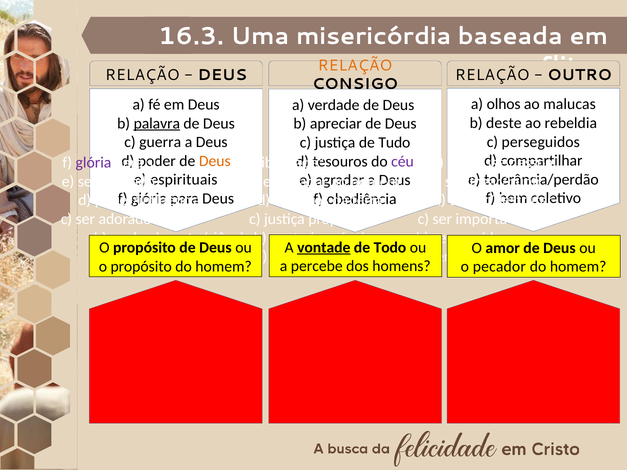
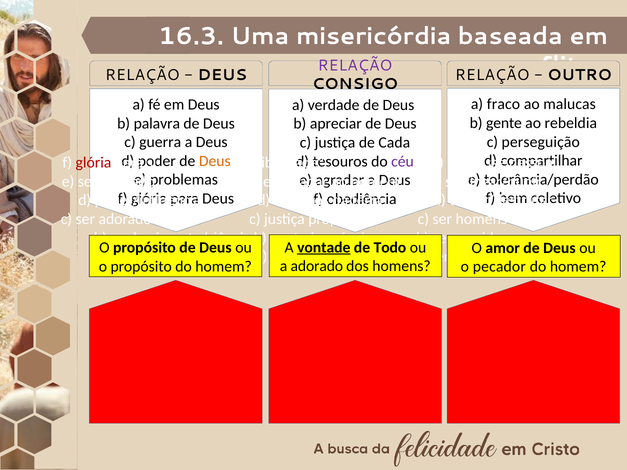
RELAÇÃO colour: orange -> purple (355, 66)
olhos: olhos -> fraco (503, 104)
deste: deste -> gente (504, 123)
palavra underline: present -> none (157, 123)
perseguidos: perseguidos -> perseguição (541, 142)
Tudo: Tudo -> Cada (394, 143)
glória colour: purple -> red (93, 163)
espirituais: espirituais -> problemas (184, 180)
ser importa: importa -> homens (481, 219)
percebe: percebe -> adorado (317, 266)
